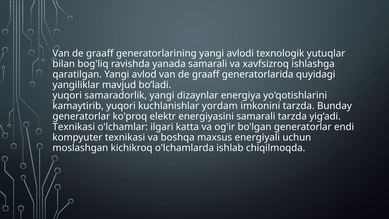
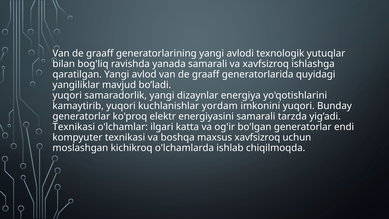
imkonini tarzda: tarzda -> yuqori (299, 106)
maxsus energiyali: energiyali -> xavfsizroq (257, 137)
